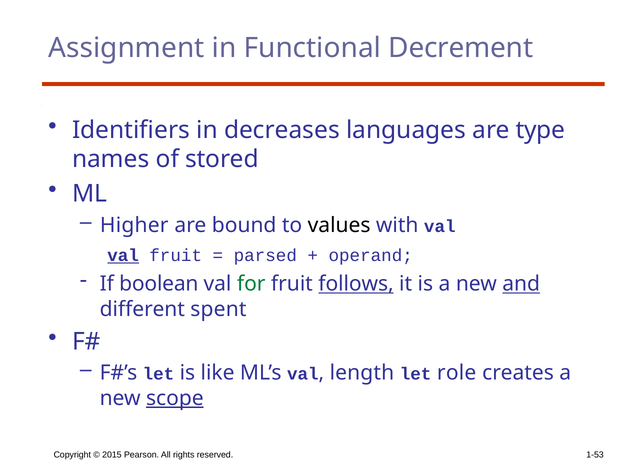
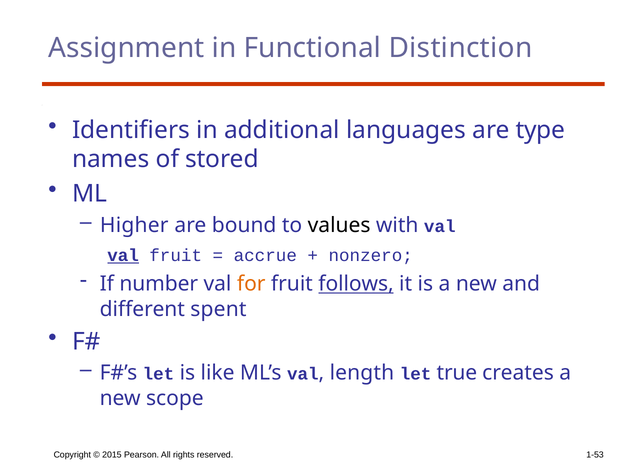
Decrement: Decrement -> Distinction (460, 48)
decreases: decreases -> additional (282, 130)
parsed: parsed -> accrue (265, 256)
operand: operand -> nonzero (371, 256)
boolean: boolean -> number (159, 284)
for colour: green -> orange (251, 284)
and underline: present -> none (521, 284)
role: role -> true (457, 373)
scope underline: present -> none (175, 398)
